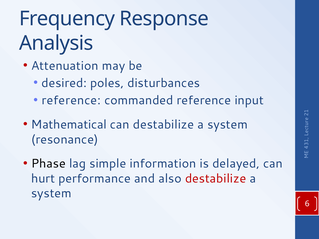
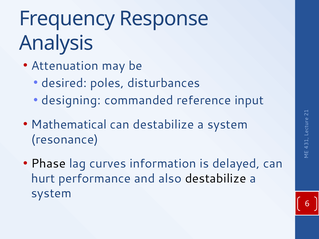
reference: reference -> designing (71, 100)
simple: simple -> curves (108, 164)
destabilize colour: red -> black (216, 179)
